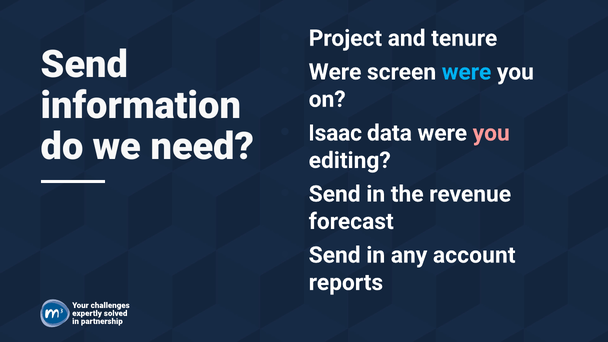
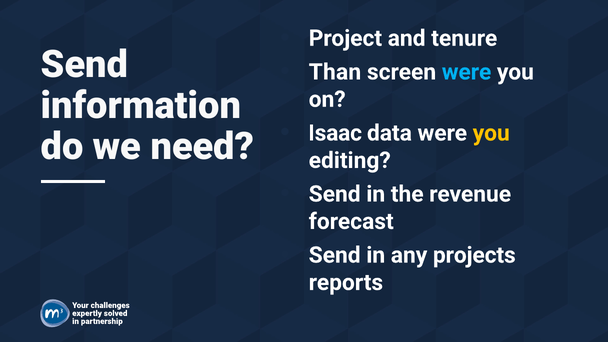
Were: Were -> Than (335, 72)
you colour: pink -> yellow (491, 133)
account: account -> projects (474, 255)
